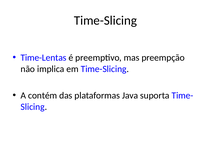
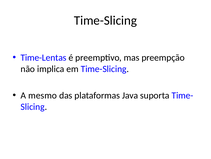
contém: contém -> mesmo (43, 95)
